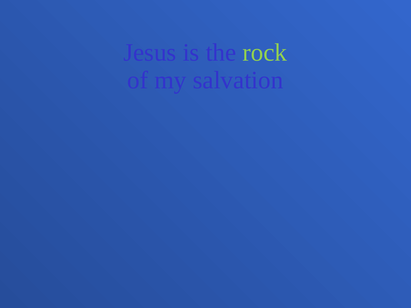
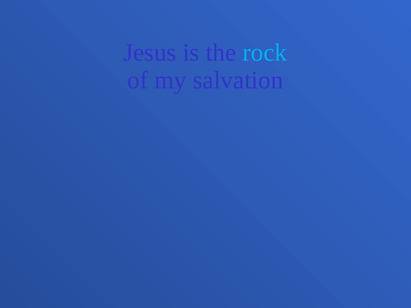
rock colour: light green -> light blue (265, 53)
